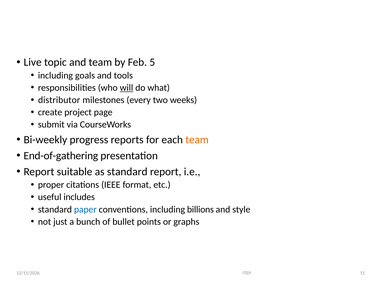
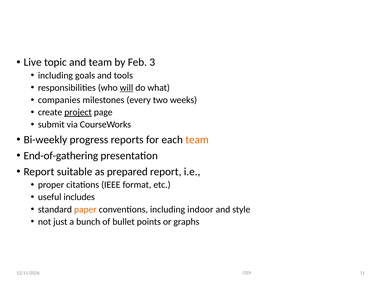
5: 5 -> 3 (152, 62)
distributor: distributor -> companies (59, 100)
project underline: none -> present (78, 112)
as standard: standard -> prepared (127, 172)
paper colour: blue -> orange (85, 209)
billions: billions -> indoor (200, 209)
